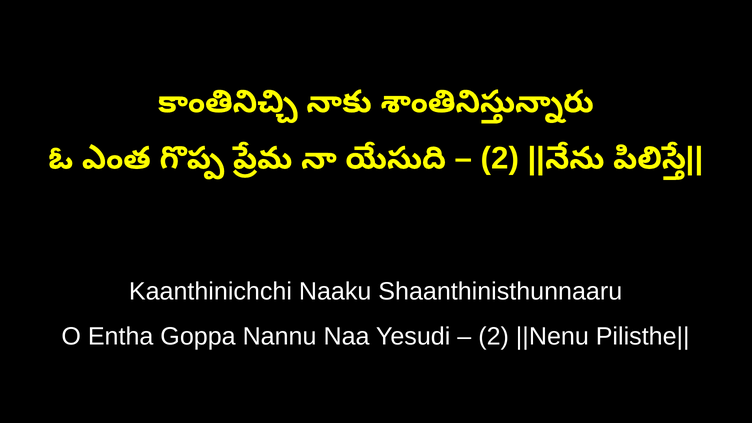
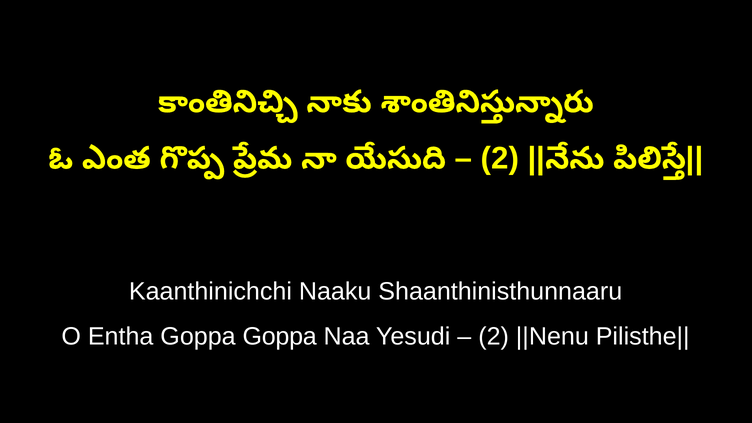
Goppa Nannu: Nannu -> Goppa (280, 336)
